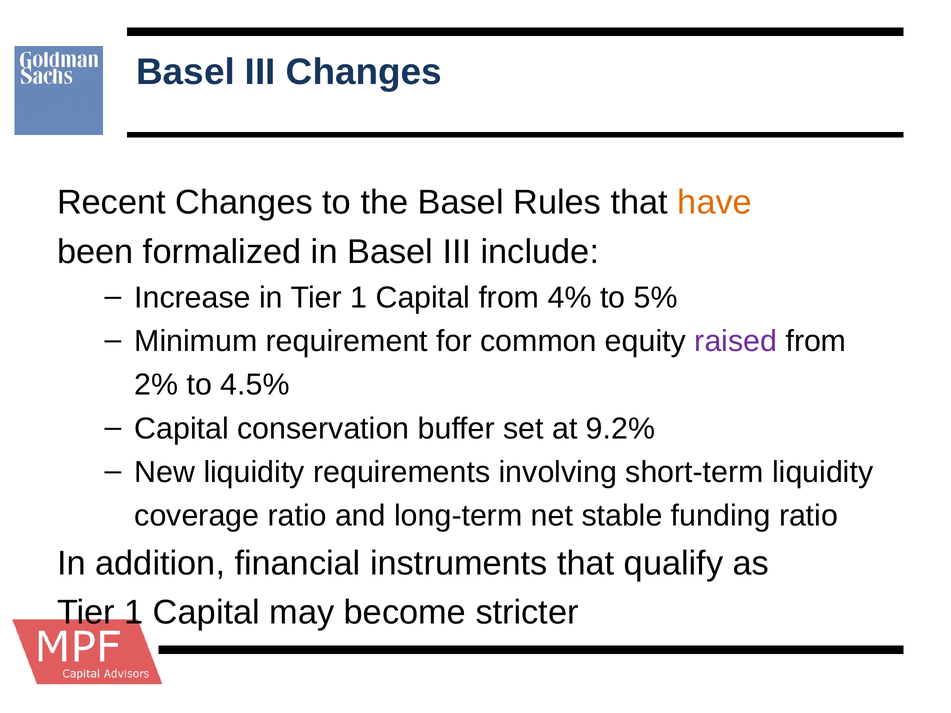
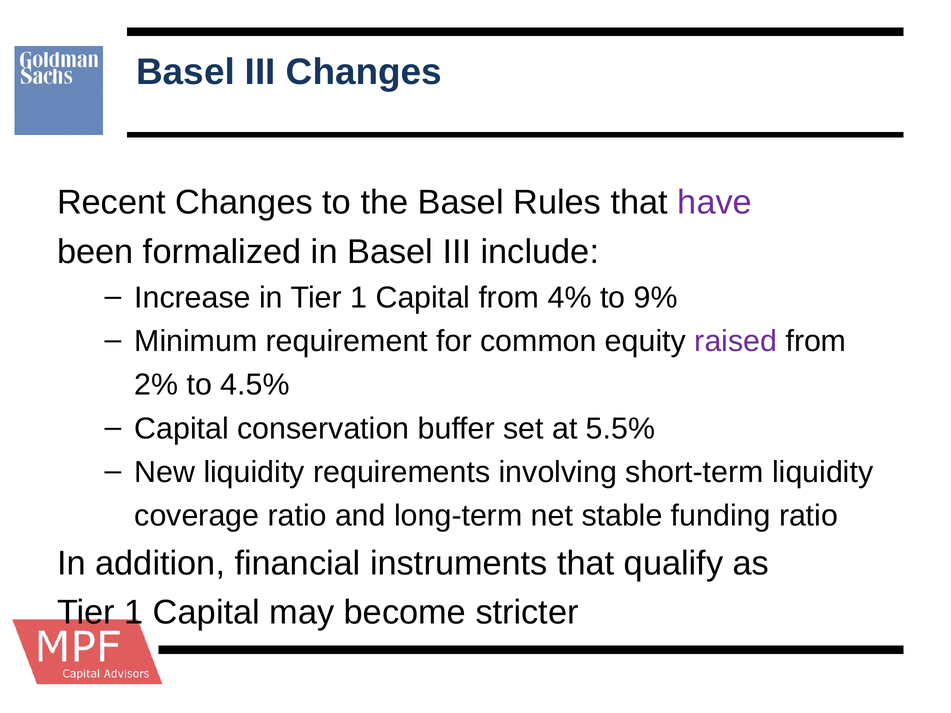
have colour: orange -> purple (715, 202)
5%: 5% -> 9% (656, 298)
9.2%: 9.2% -> 5.5% (621, 429)
